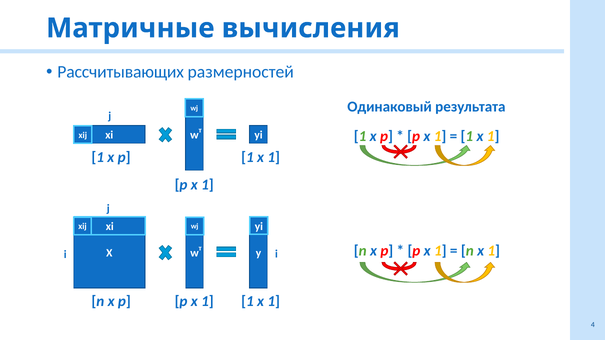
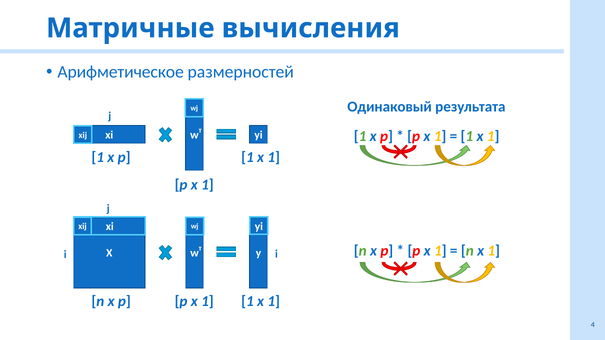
Рассчитывающих: Рассчитывающих -> Арифметическое (121, 72)
